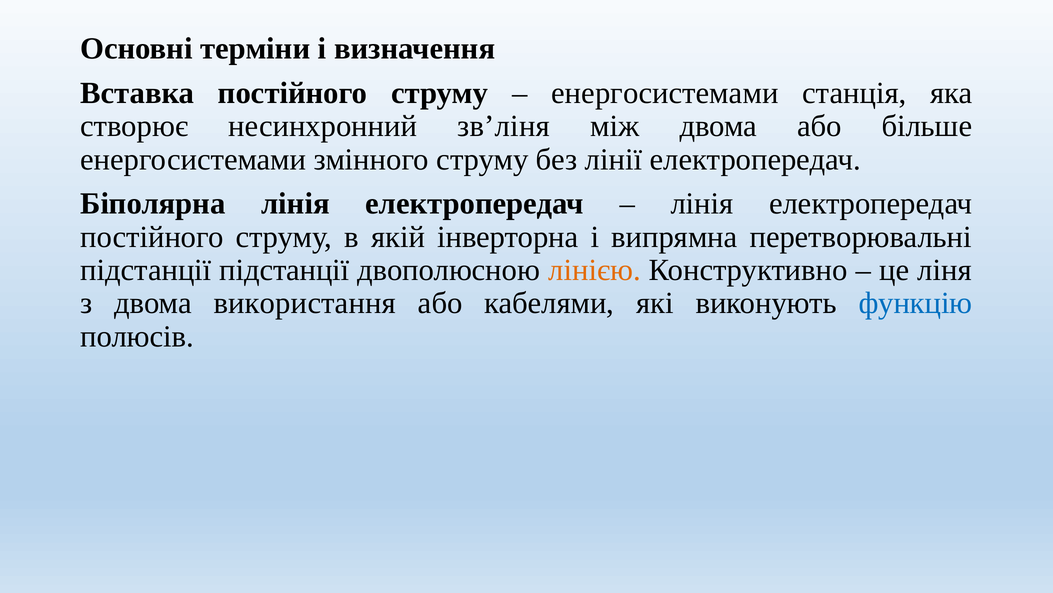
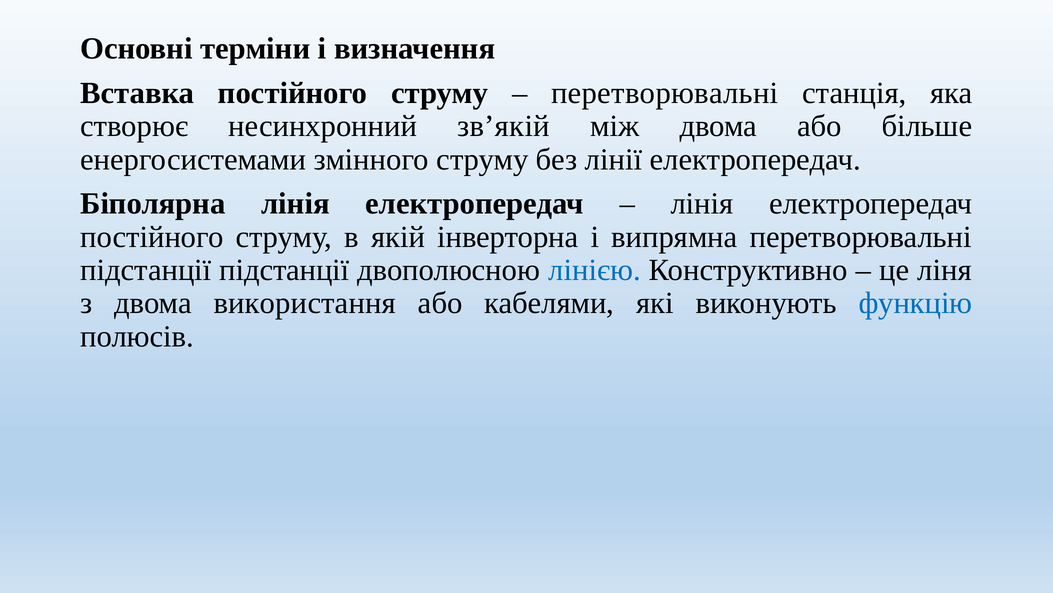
енергосистемами: енергосистемами -> перетворювальні (665, 93)
зв’ліня: зв’ліня -> зв’якій (504, 126)
лінією colour: orange -> blue (595, 270)
